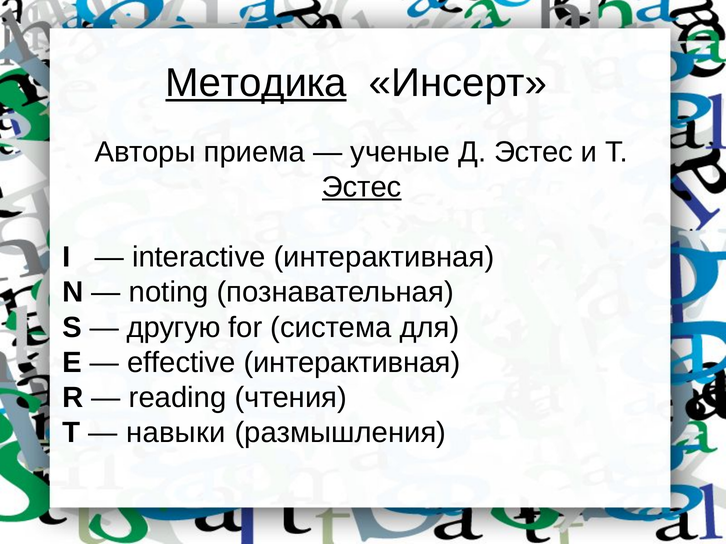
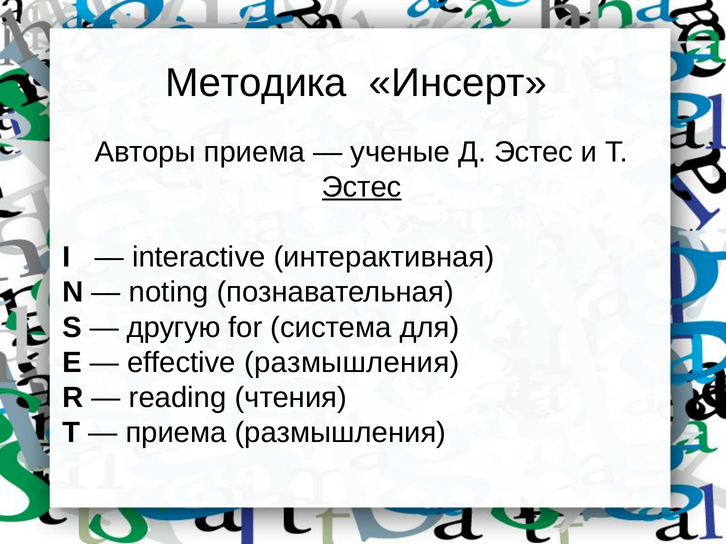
Методика underline: present -> none (256, 83)
effective интерактивная: интерактивная -> размышления (352, 363)
навыки: навыки -> приема (176, 433)
